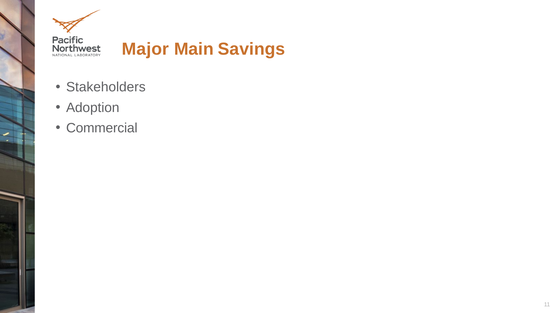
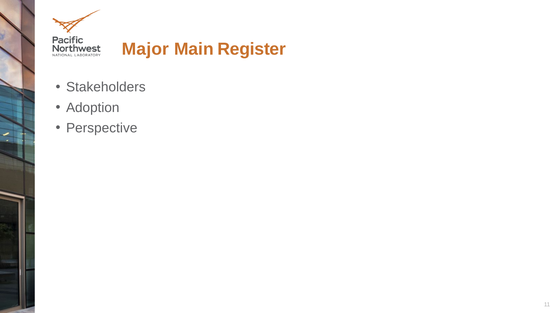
Savings: Savings -> Register (252, 49)
Commercial: Commercial -> Perspective (102, 128)
